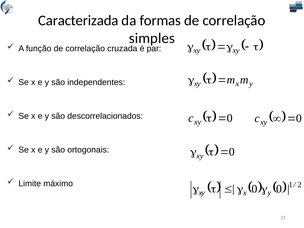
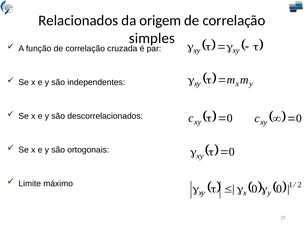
Caracterizada: Caracterizada -> Relacionados (78, 21)
formas: formas -> origem (160, 21)
